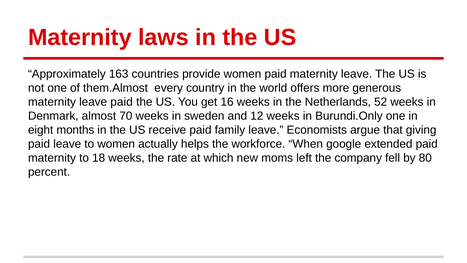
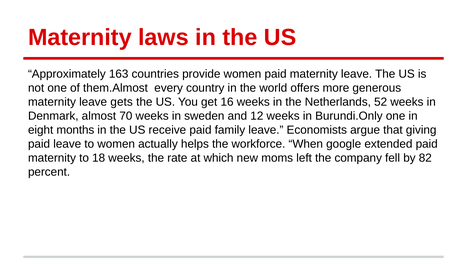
leave paid: paid -> gets (122, 102)
80: 80 -> 82 (425, 158)
